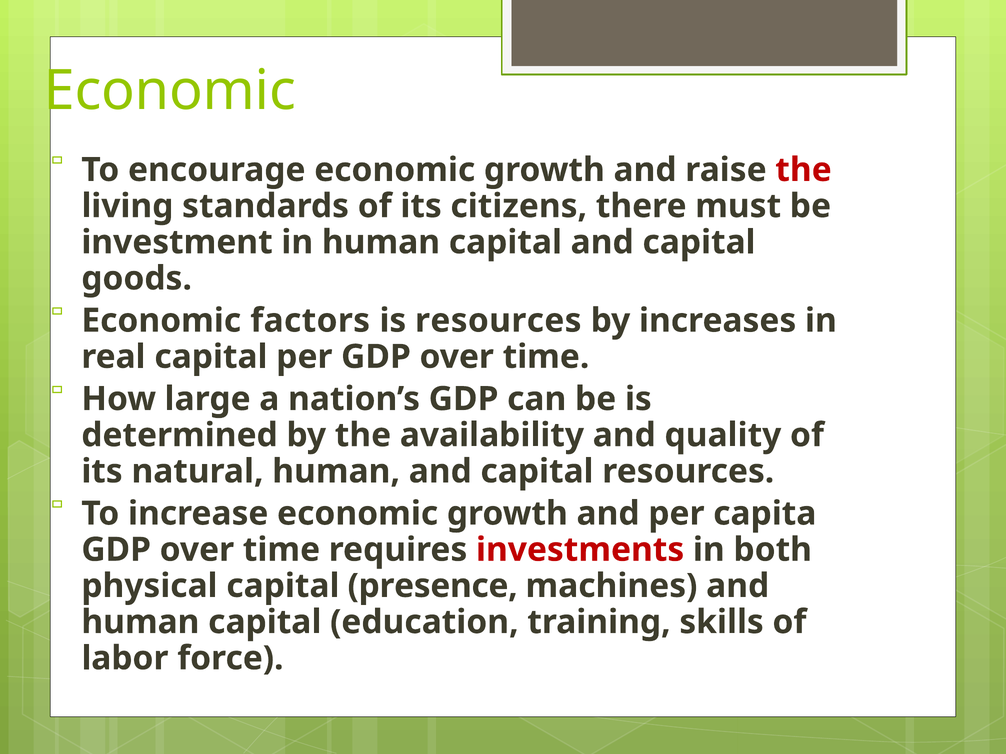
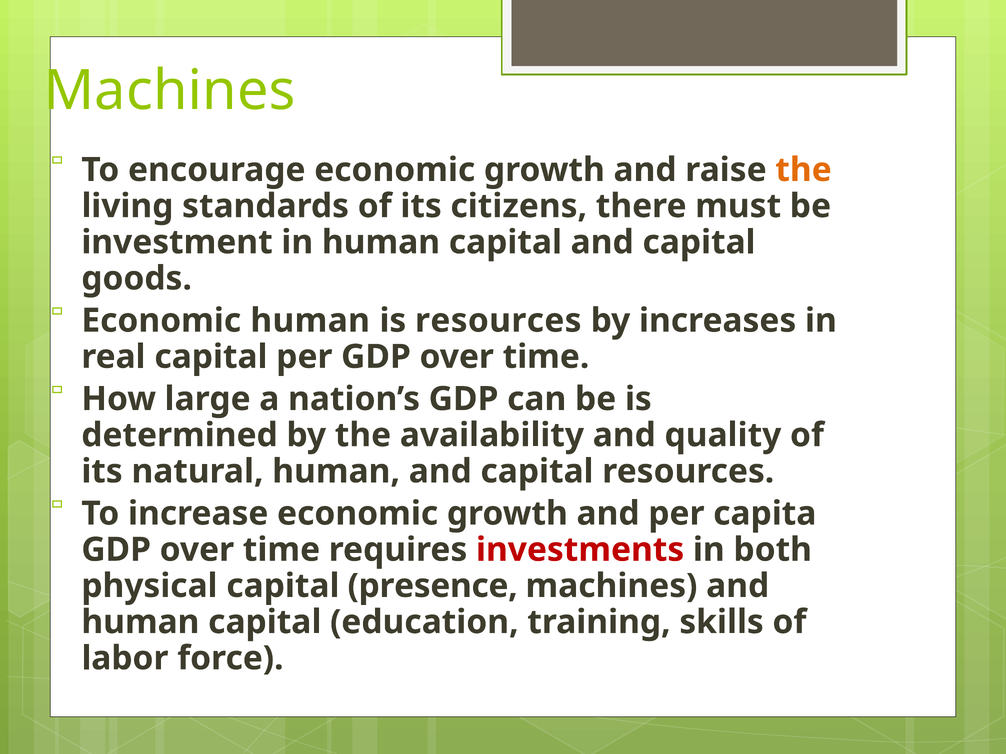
Economic: Economic -> Machines (170, 91)
the colour: red -> orange (804, 170)
Economic factors: factors -> human (310, 321)
